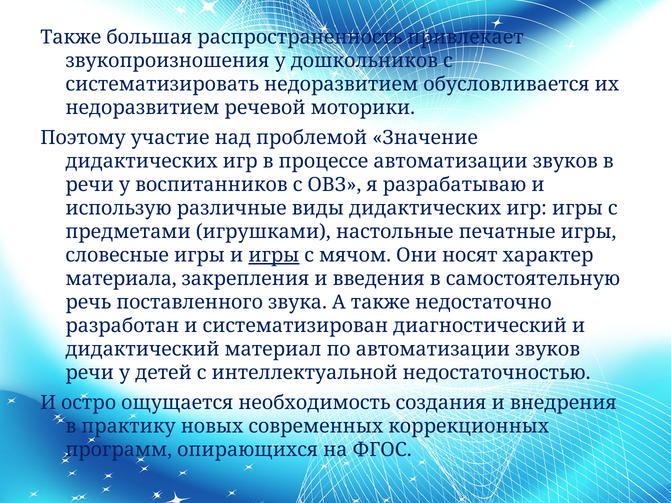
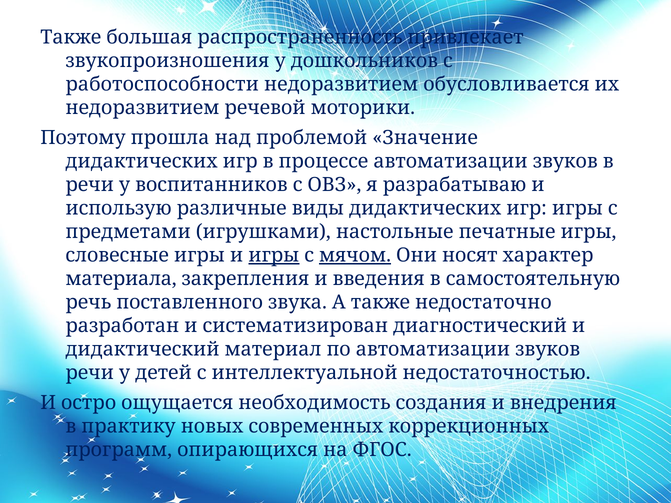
систематизировать: систематизировать -> работоспособности (162, 84)
участие: участие -> прошла (170, 138)
мячом underline: none -> present (355, 256)
